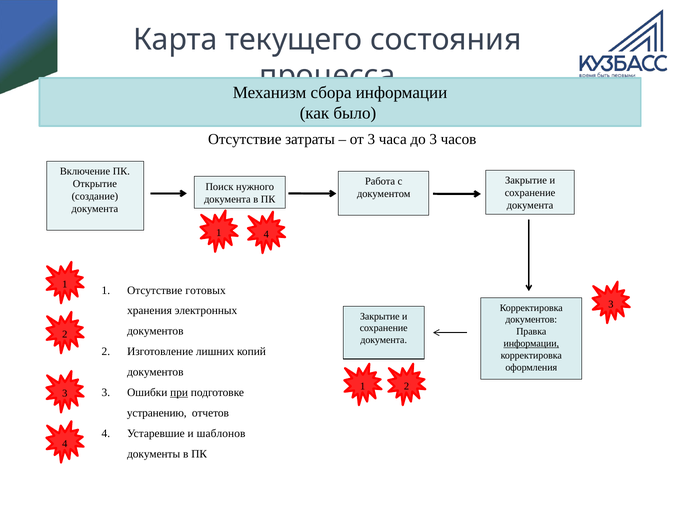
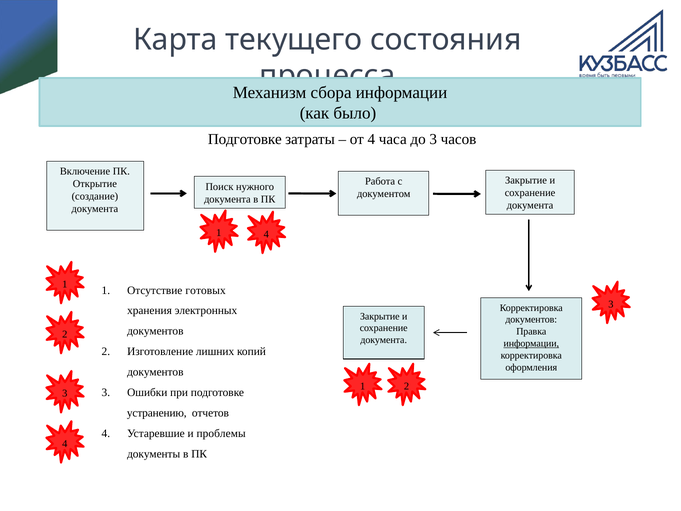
Отсутствие: Отсутствие -> Подготовке (245, 139)
от 3: 3 -> 4 (371, 139)
при underline: present -> none (179, 392)
шаблонов: шаблонов -> проблемы (221, 433)
